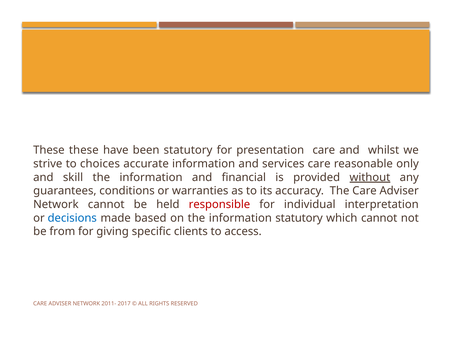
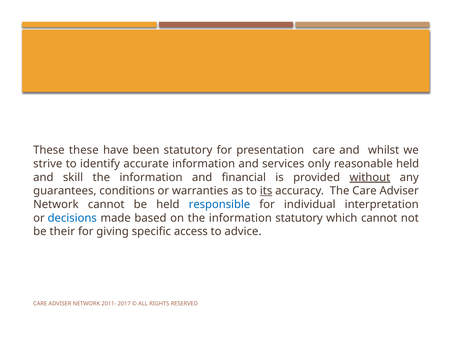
choices: choices -> identify (100, 164)
services care: care -> only (319, 164)
reasonable only: only -> held (408, 164)
its underline: none -> present (266, 191)
responsible colour: red -> blue (219, 204)
from: from -> their (62, 232)
clients: clients -> access (191, 232)
access: access -> advice (243, 232)
